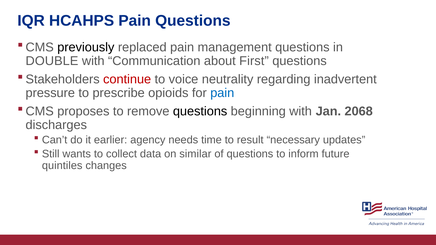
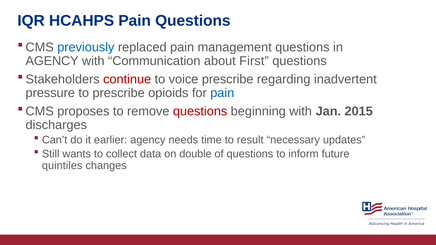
previously colour: black -> blue (86, 47)
DOUBLE: DOUBLE -> AGENCY (52, 61)
voice neutrality: neutrality -> prescribe (228, 79)
questions colour: black -> red (200, 111)
2068: 2068 -> 2015 (359, 111)
similar: similar -> double (195, 154)
